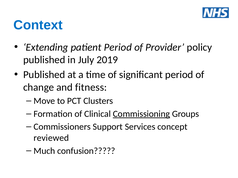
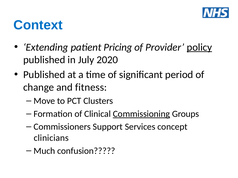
patient Period: Period -> Pricing (118, 47)
policy underline: none -> present (199, 47)
2019: 2019 -> 2020 (107, 60)
reviewed: reviewed -> clinicians (51, 138)
